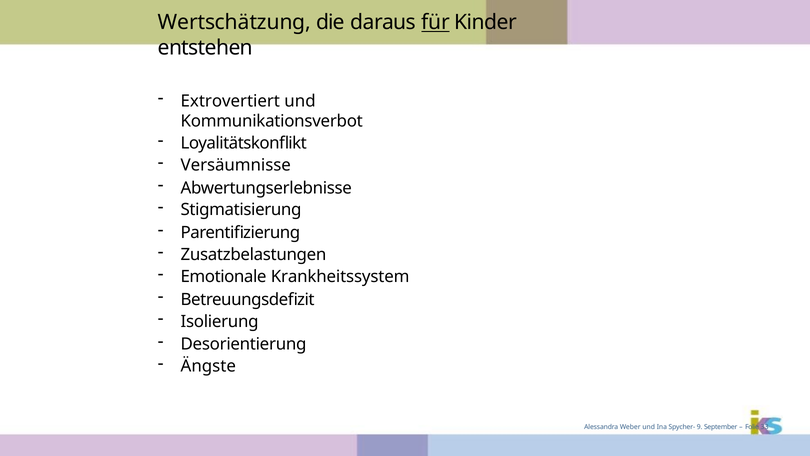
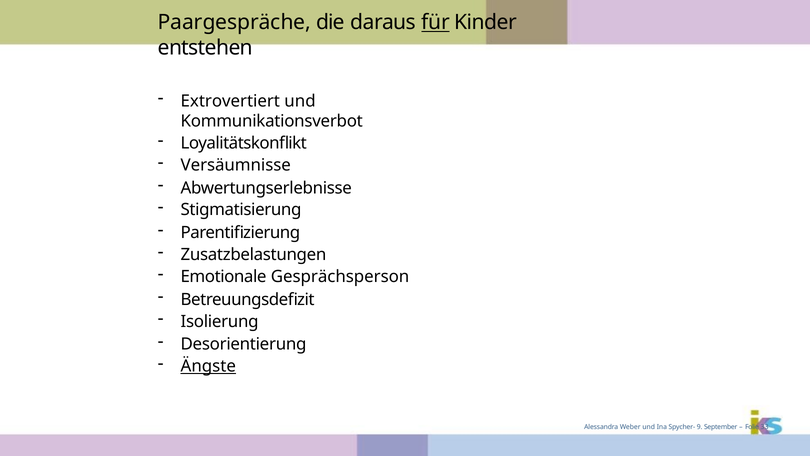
Wertschätzung: Wertschätzung -> Paargespräche (234, 22)
Krankheitssystem: Krankheitssystem -> Gesprächsperson (340, 277)
Ängste underline: none -> present (208, 366)
